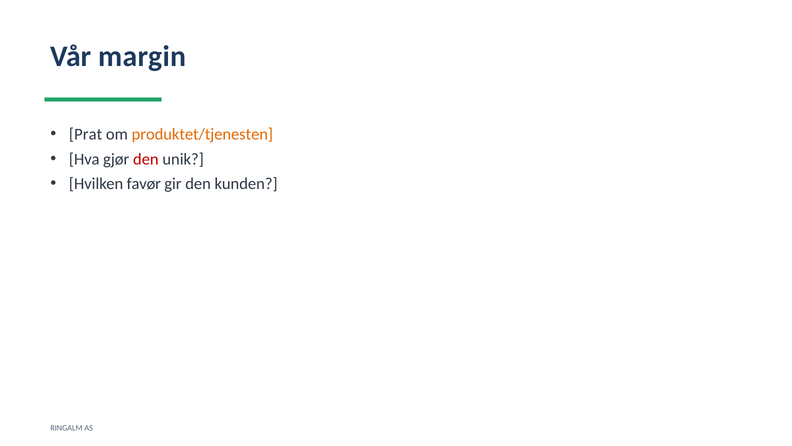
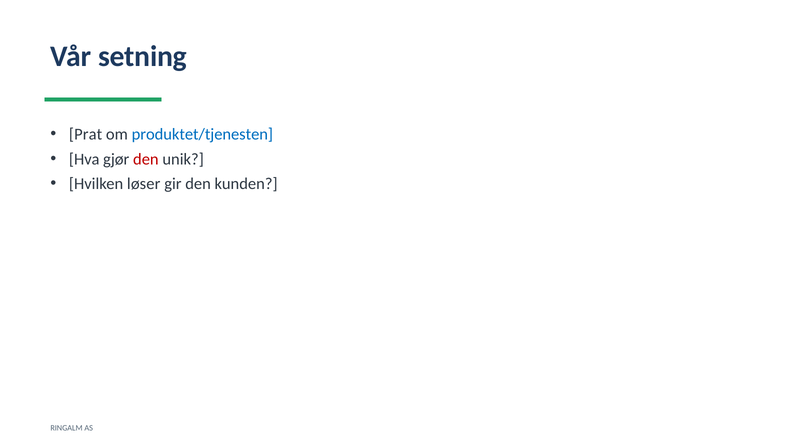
margin: margin -> setning (142, 57)
produktet/tjenesten colour: orange -> blue (202, 134)
favør: favør -> løser (144, 184)
